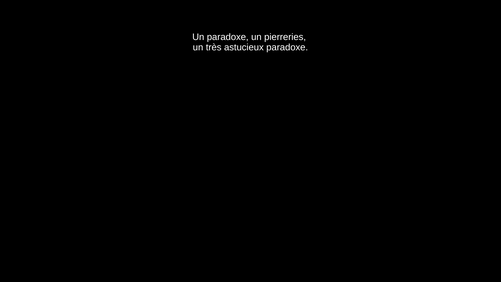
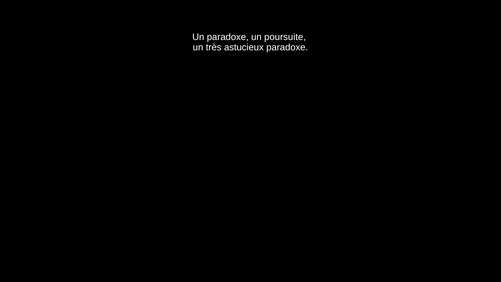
pierreries: pierreries -> poursuite (285, 37)
